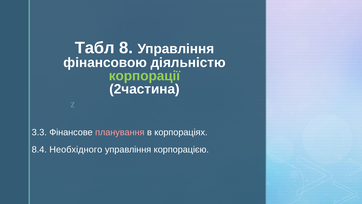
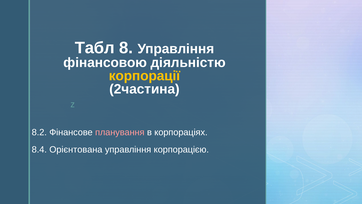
корпорації colour: light green -> yellow (145, 76)
3.3: 3.3 -> 8.2 (39, 132)
Необхідного: Необхідного -> Орієнтована (76, 149)
